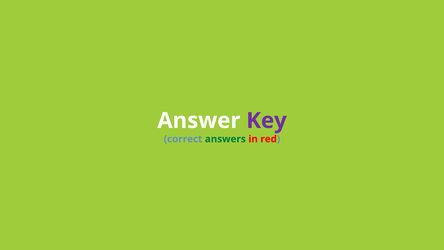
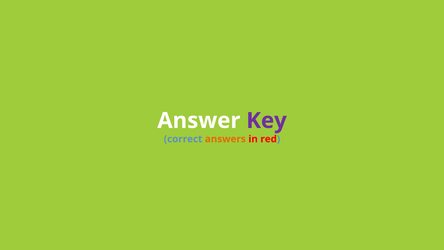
answers colour: green -> orange (225, 139)
